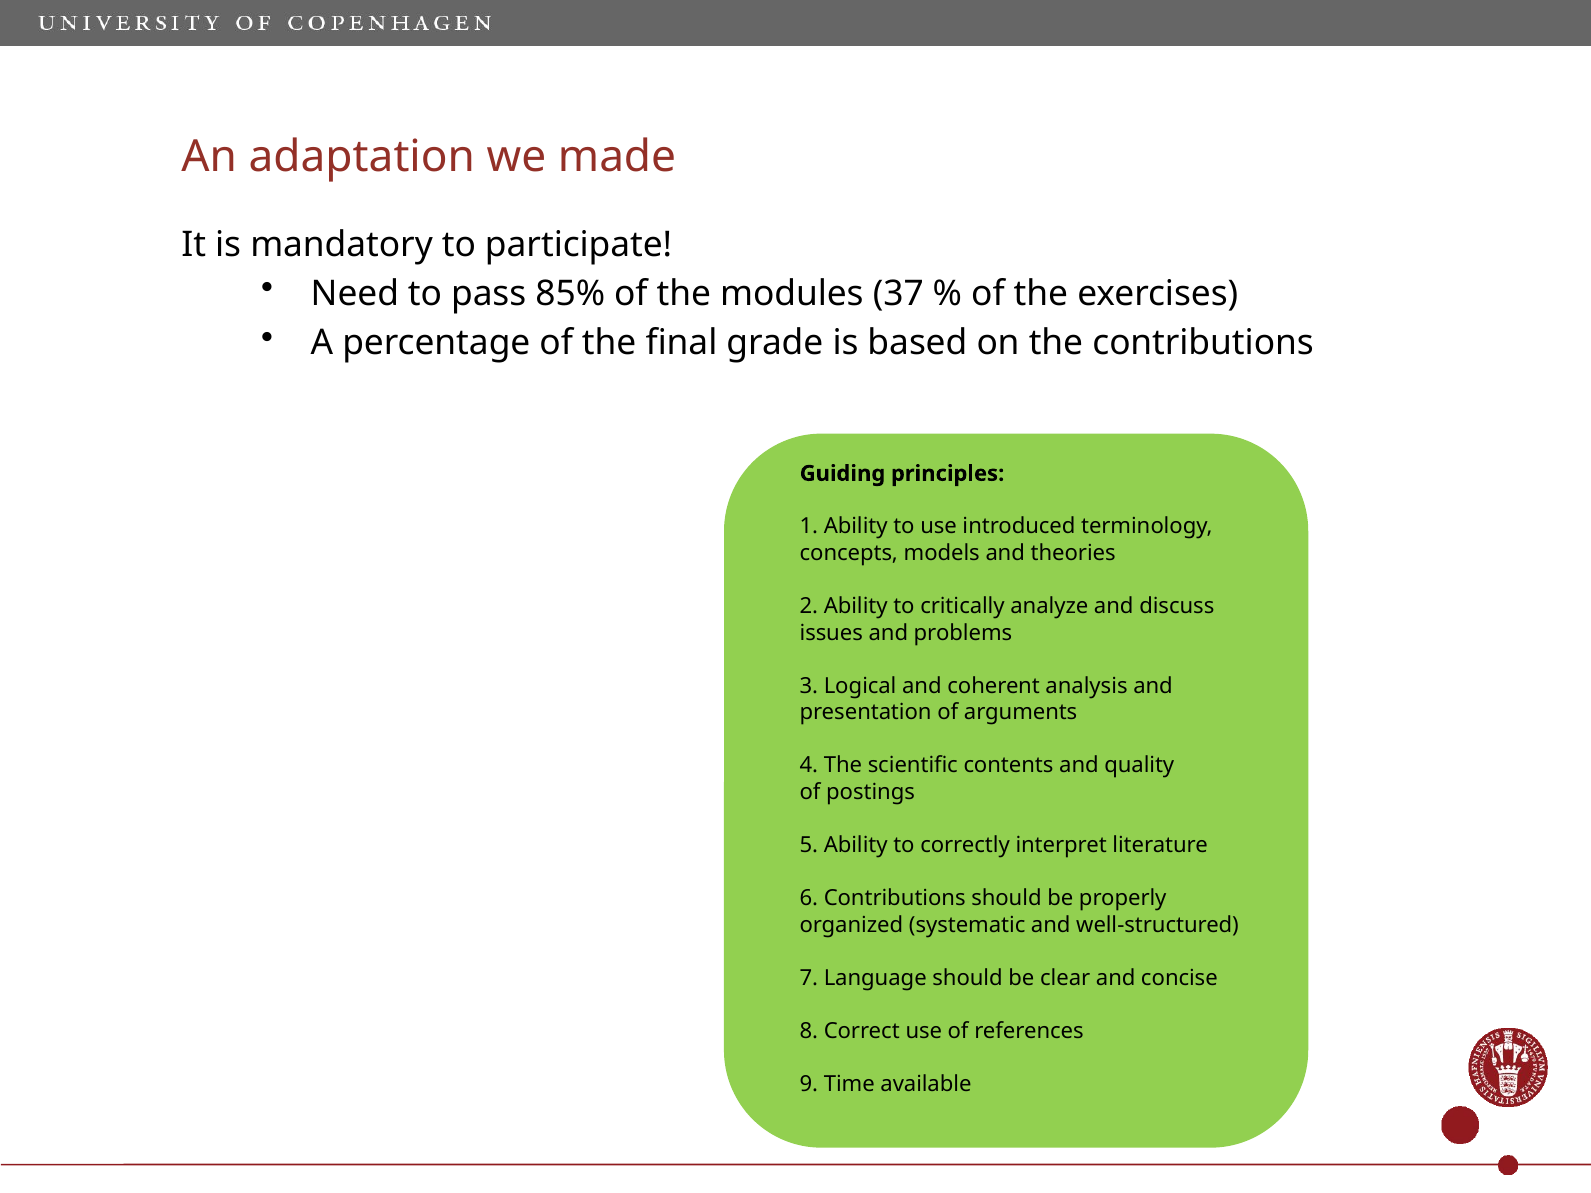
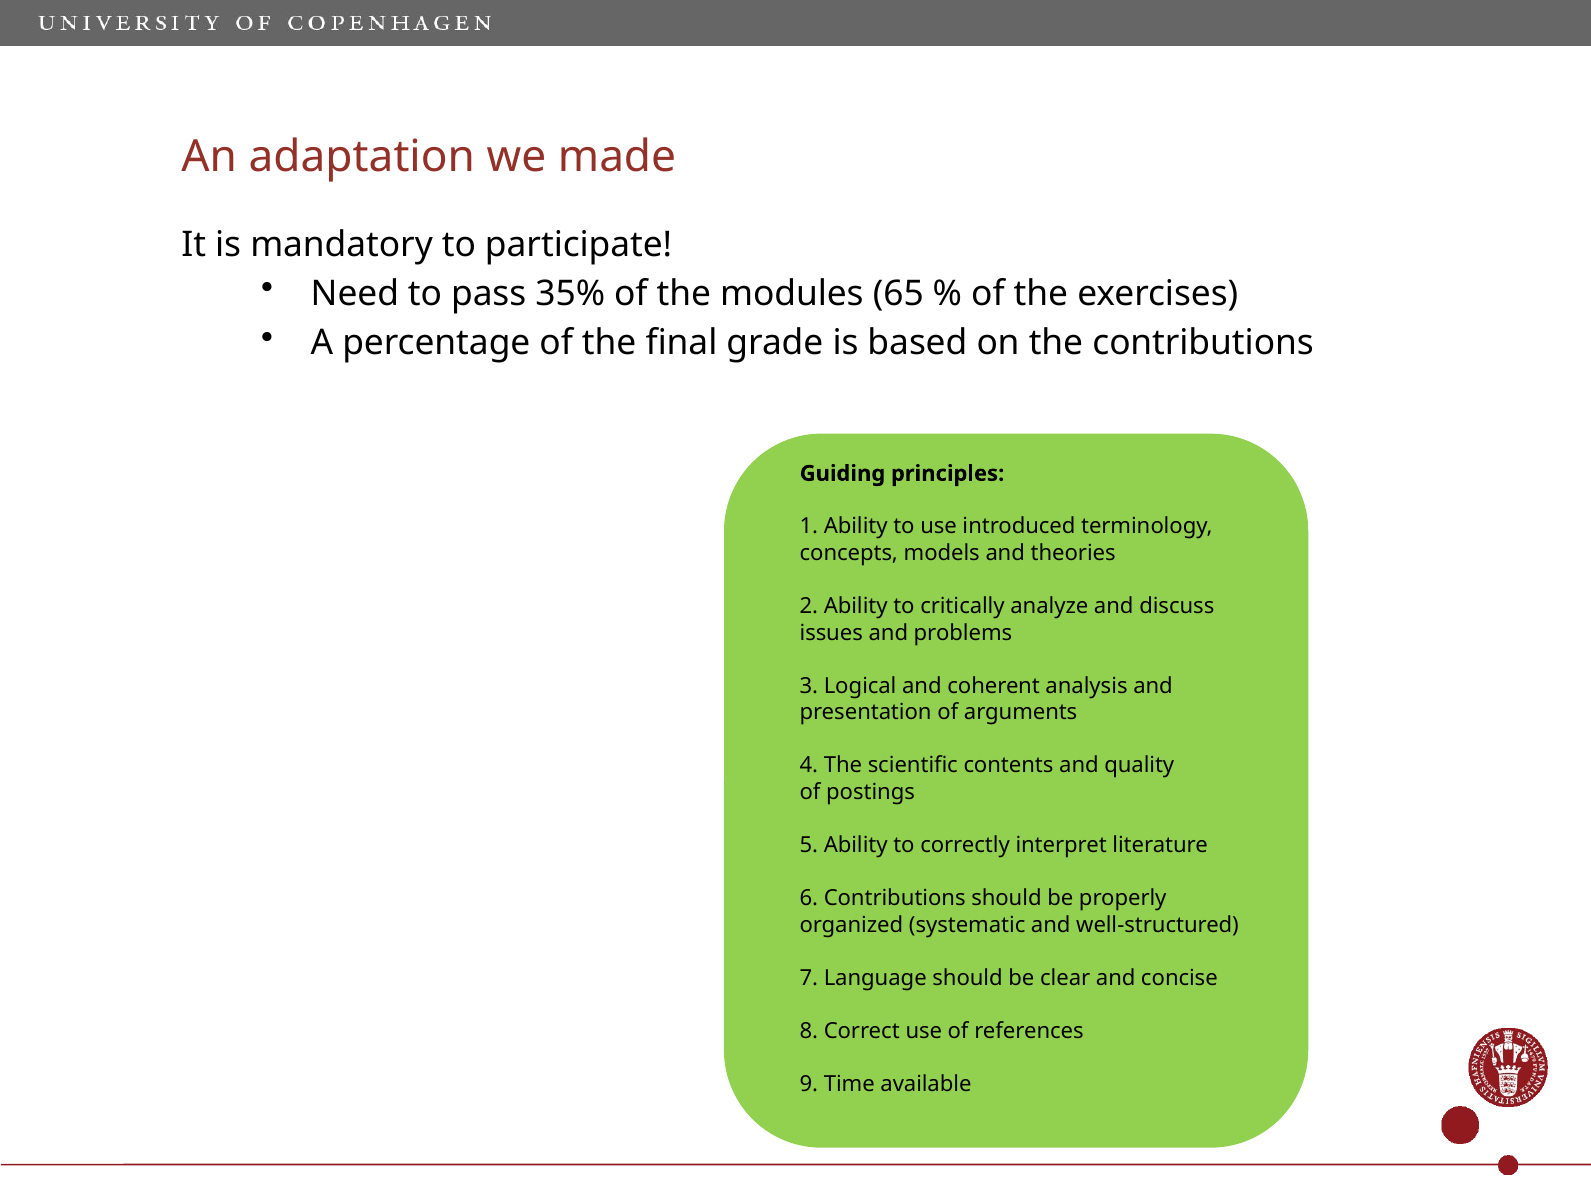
85%: 85% -> 35% (570, 294)
37: 37 -> 65 (898, 294)
